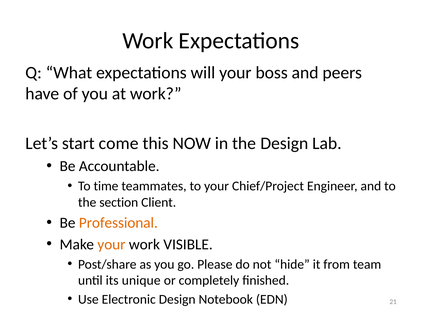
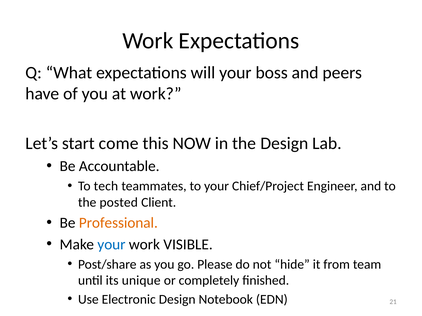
time: time -> tech (106, 186)
section: section -> posted (119, 203)
your colour: orange -> blue (111, 245)
